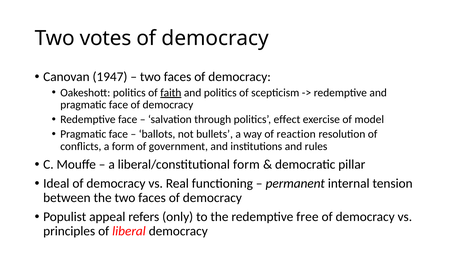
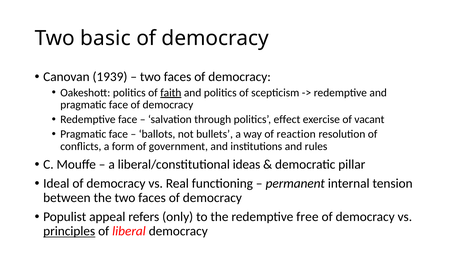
votes: votes -> basic (106, 38)
1947: 1947 -> 1939 (110, 77)
model: model -> vacant (369, 120)
liberal/constitutional form: form -> ideas (247, 164)
principles underline: none -> present (69, 231)
